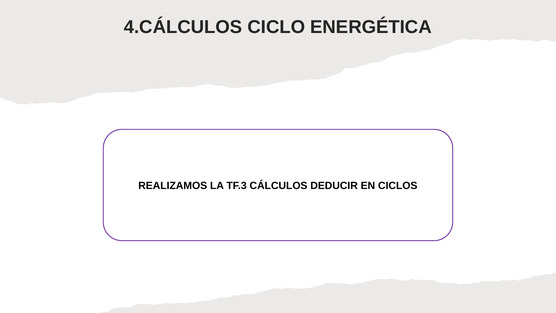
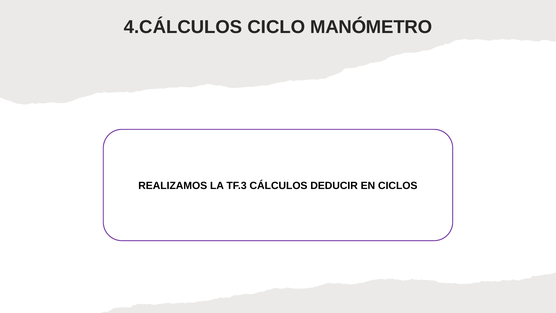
ENERGÉTICA: ENERGÉTICA -> MANÓMETRO (371, 27)
